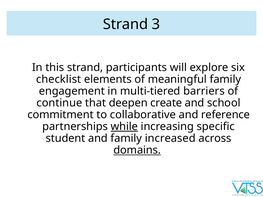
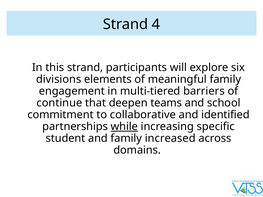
3: 3 -> 4 (156, 24)
checklist: checklist -> divisions (59, 79)
create: create -> teams (166, 103)
reference: reference -> identified (225, 115)
domains underline: present -> none (137, 150)
